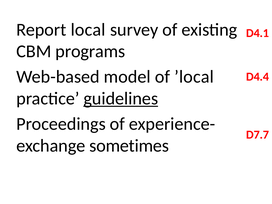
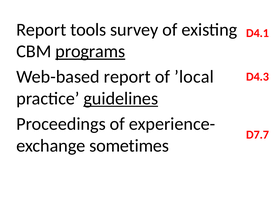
local: local -> tools (88, 30)
programs underline: none -> present (90, 51)
Web-based model: model -> report (127, 77)
D4.4: D4.4 -> D4.3 (258, 77)
